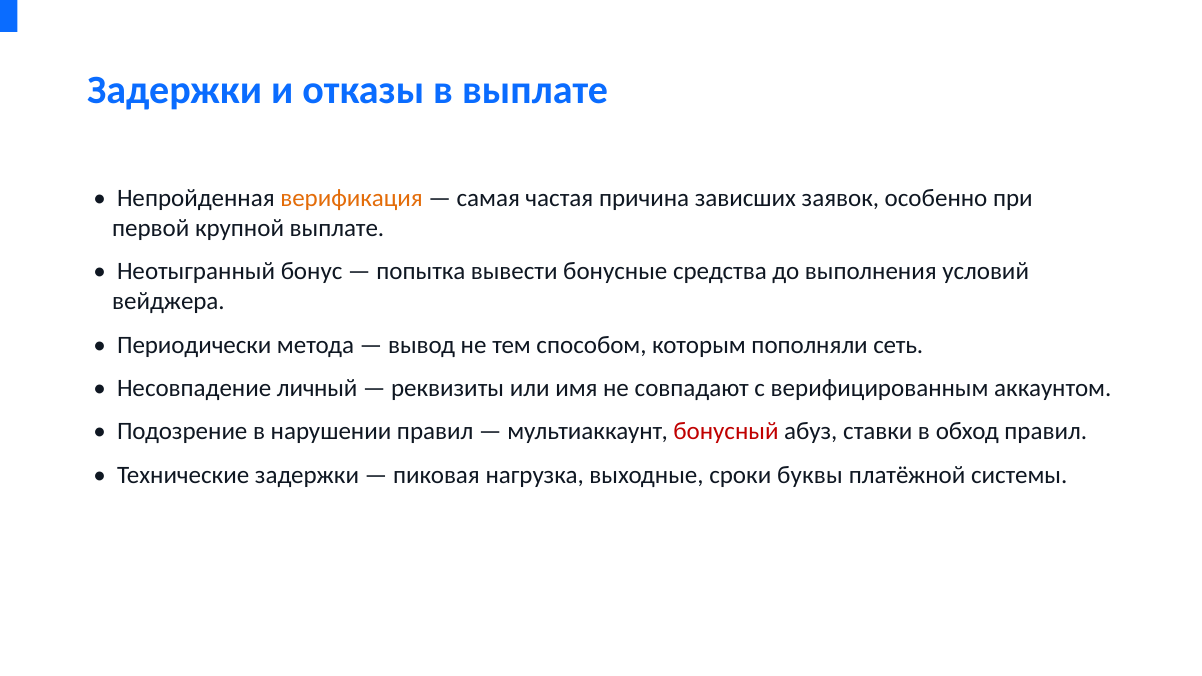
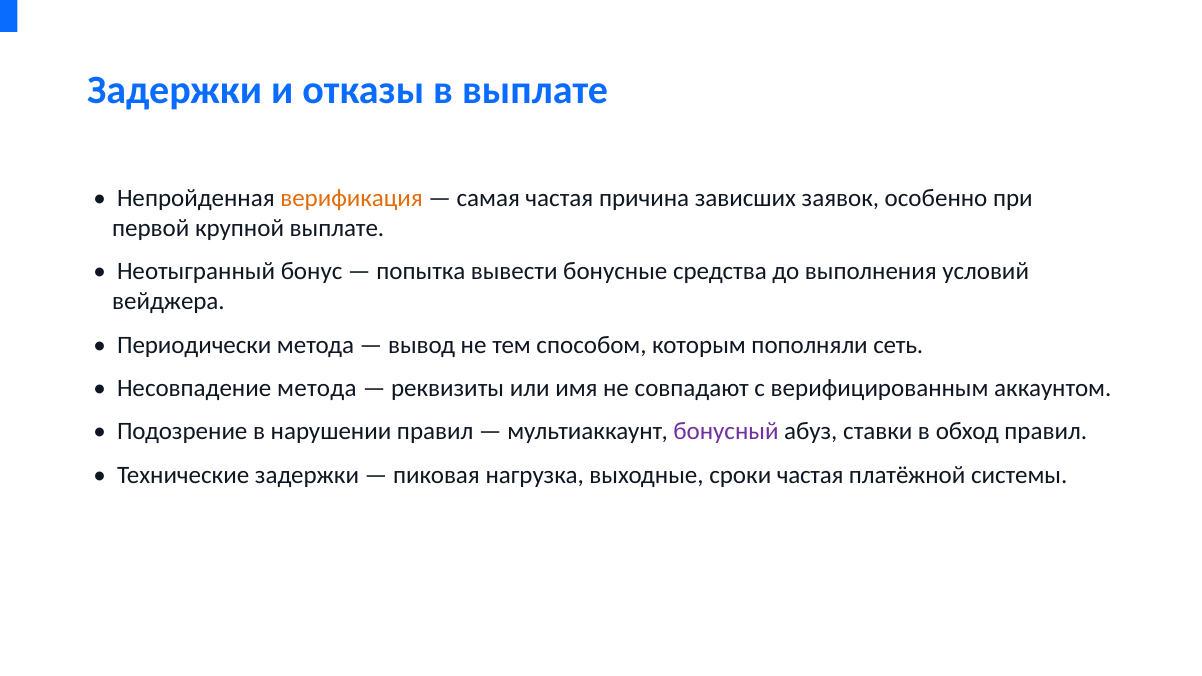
Несовпадение личный: личный -> метода (317, 388)
бонусный colour: red -> purple (726, 432)
сроки буквы: буквы -> частая (810, 475)
